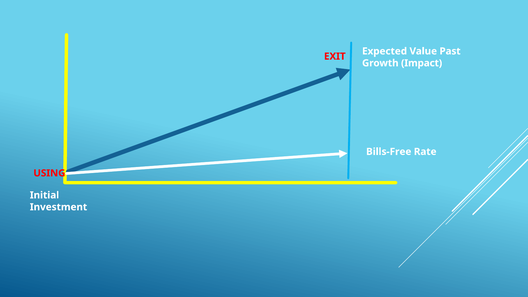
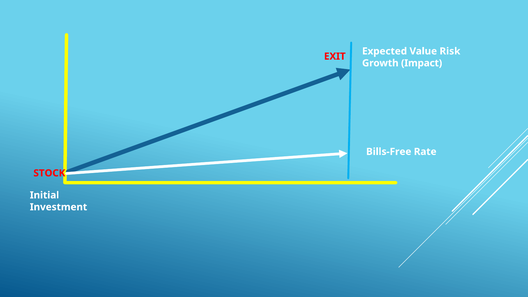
Past: Past -> Risk (450, 51)
USING: USING -> STOCK (49, 173)
